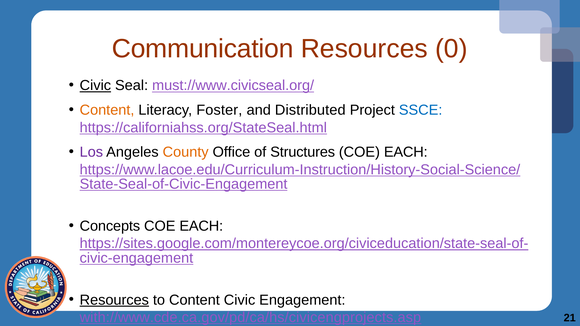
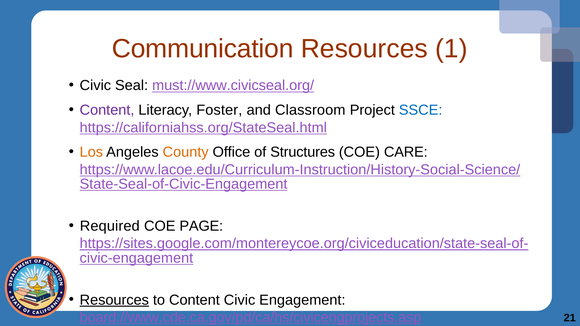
0: 0 -> 1 (451, 49)
Civic underline: present -> none (95, 86)
Content colour: orange -> purple (107, 110)
Distributed: Distributed -> Classroom (310, 110)
Los colour: purple -> orange (91, 152)
EACH: EACH -> CARE (406, 152)
Concepts: Concepts -> Required (110, 226)
EACH: EACH -> PAGE (201, 226)
with://www.cde.ca.gov/pd/ca/hs/civicengprojects.asp: with://www.cde.ca.gov/pd/ca/hs/civicengprojects.asp -> board://www.cde.ca.gov/pd/ca/hs/civicengprojects.asp (251, 318)
